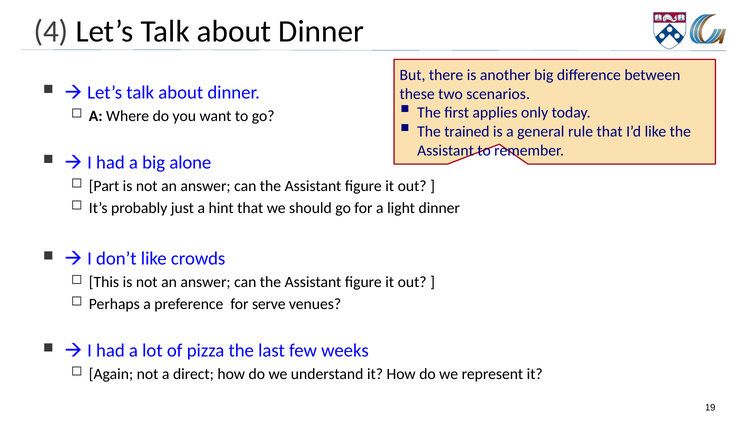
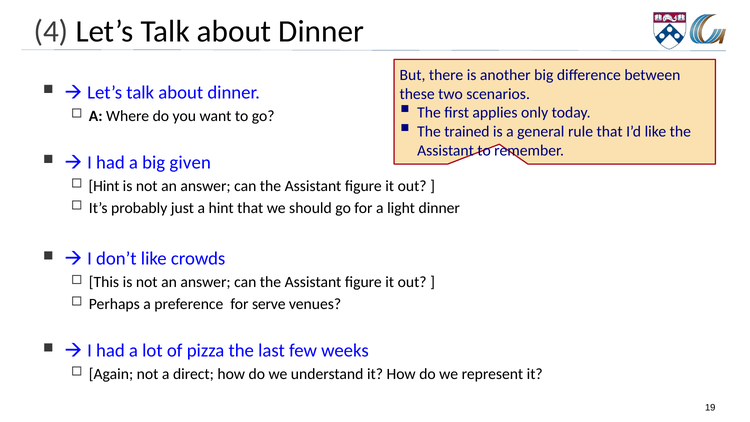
alone: alone -> given (190, 162)
Part: Part -> Hint (104, 186)
